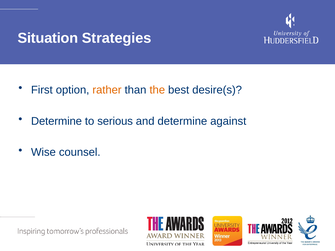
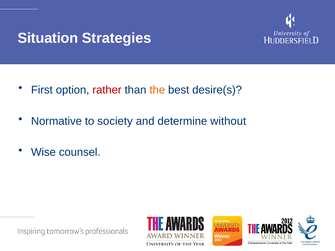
rather colour: orange -> red (107, 90)
Determine: Determine -> Normative (56, 121)
serious: serious -> society (115, 121)
against: against -> without (228, 121)
